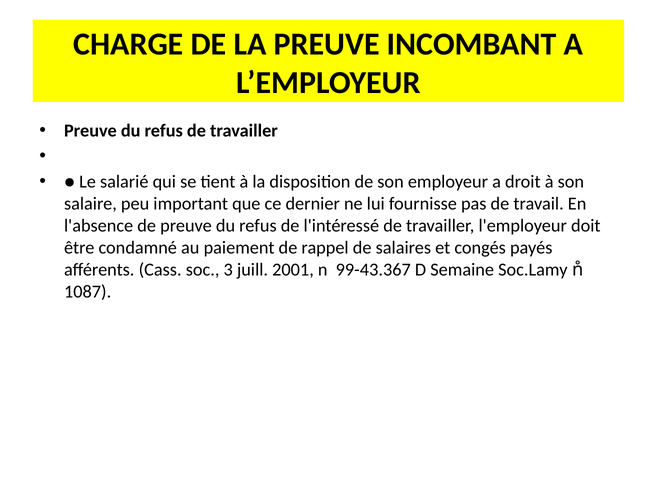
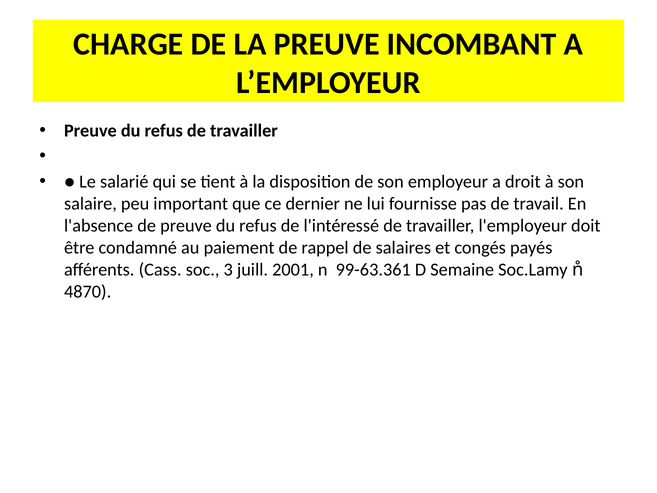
99-43.367: 99-43.367 -> 99-63.361 (373, 269)
1087: 1087 -> 4870 (88, 291)
